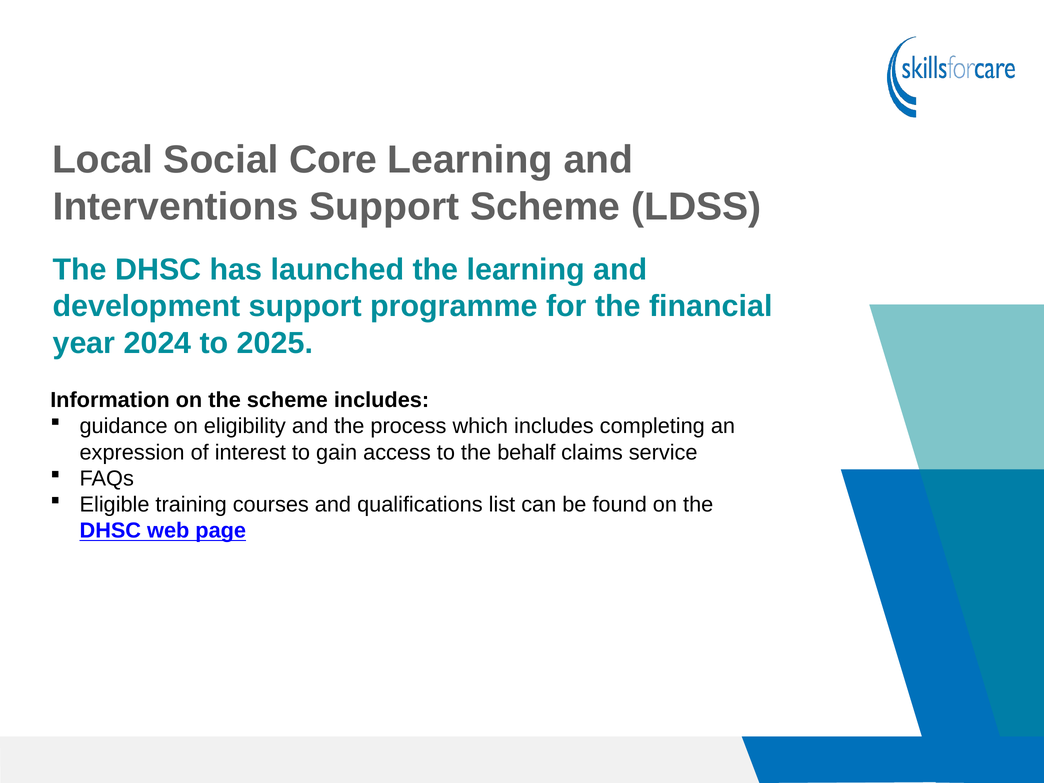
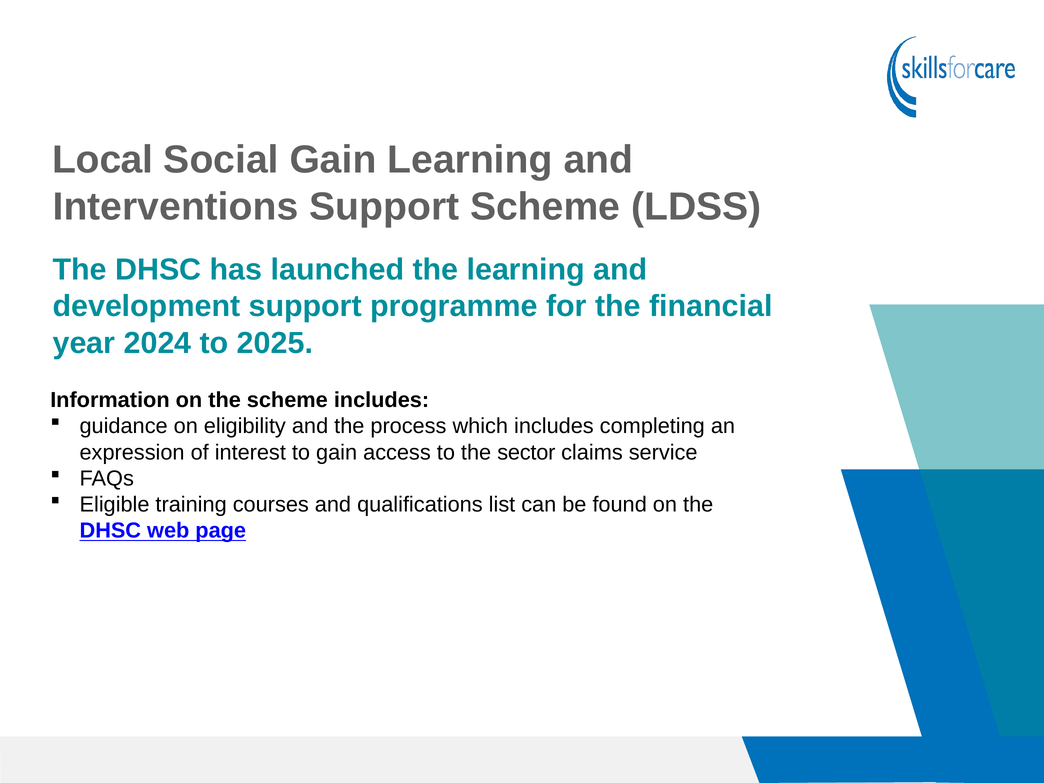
Social Core: Core -> Gain (333, 160)
behalf: behalf -> sector (526, 452)
